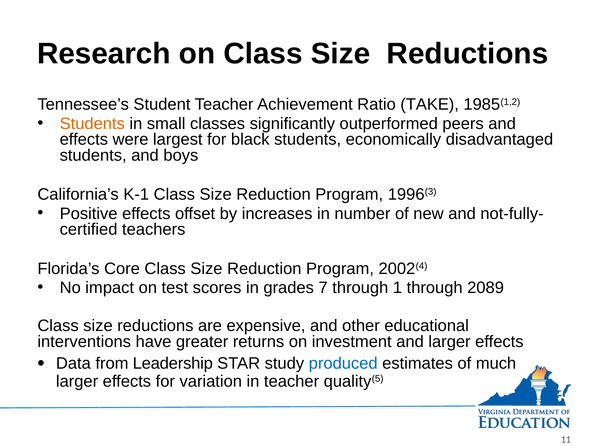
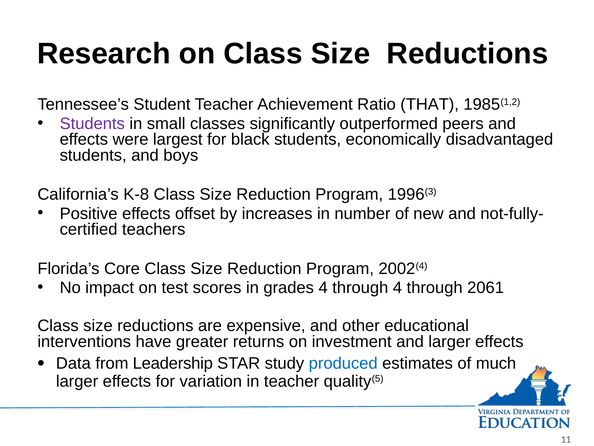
TAKE: TAKE -> THAT (430, 104)
Students colour: orange -> purple (92, 123)
K-1: K-1 -> K-8 (136, 194)
grades 7: 7 -> 4 (323, 287)
through 1: 1 -> 4 (397, 287)
2089: 2089 -> 2061 (486, 287)
